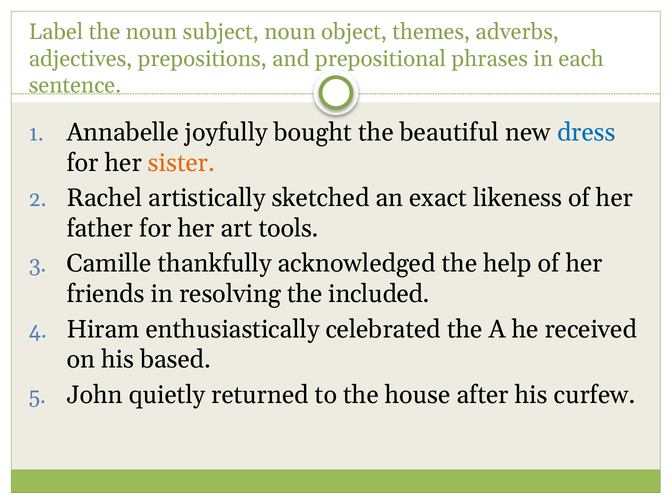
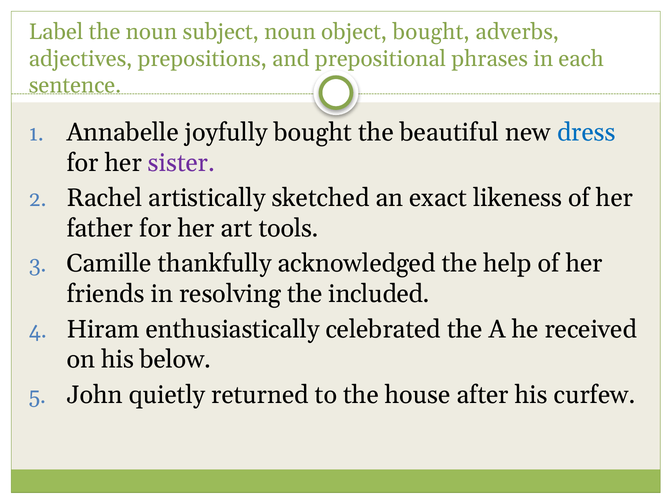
object themes: themes -> bought (431, 32)
sister colour: orange -> purple (182, 163)
based: based -> below (176, 359)
